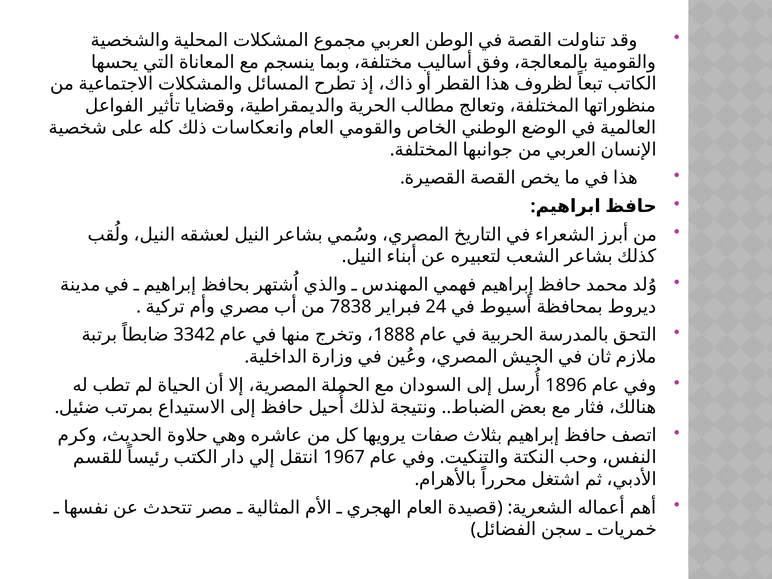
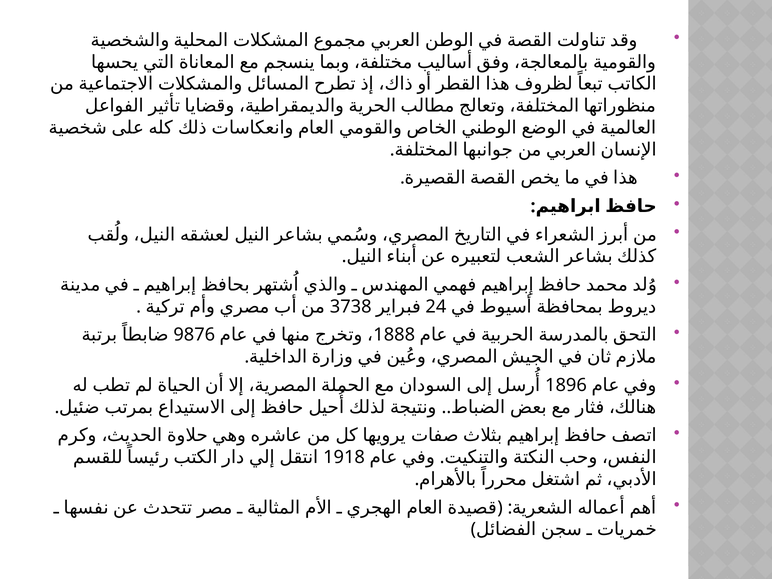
7838: 7838 -> 3738 (351, 307)
3342: 3342 -> 9876 (194, 335)
1967: 1967 -> 1918 (344, 457)
